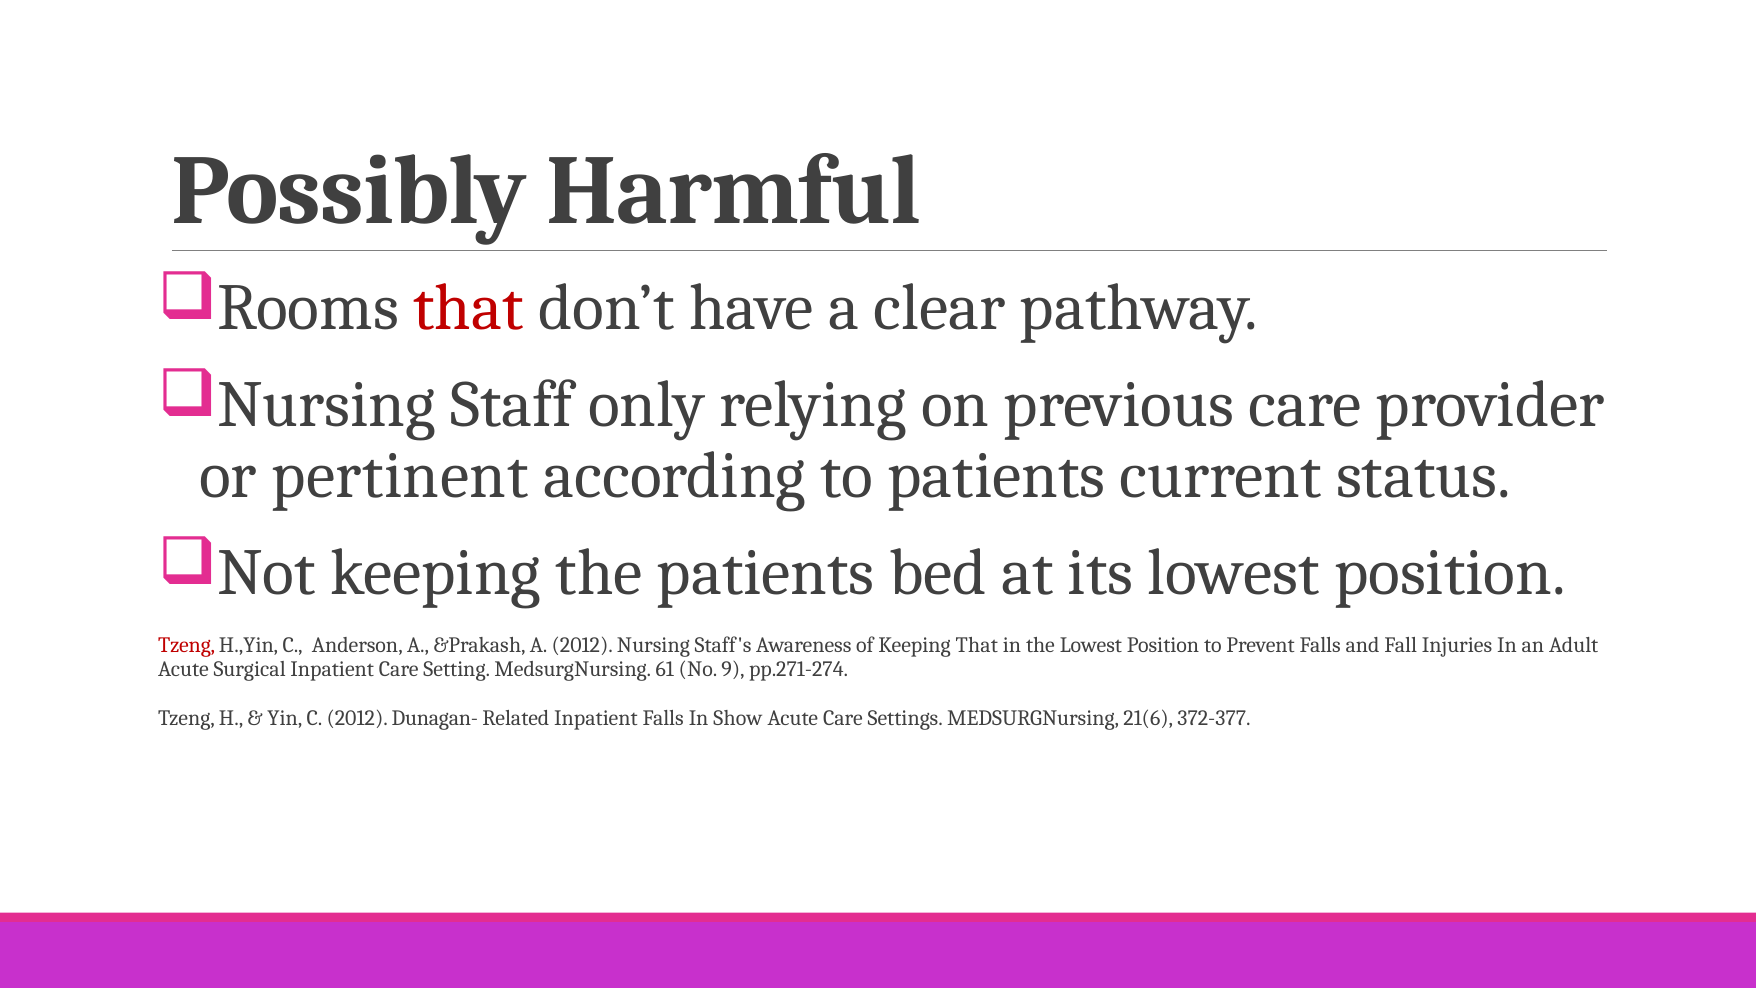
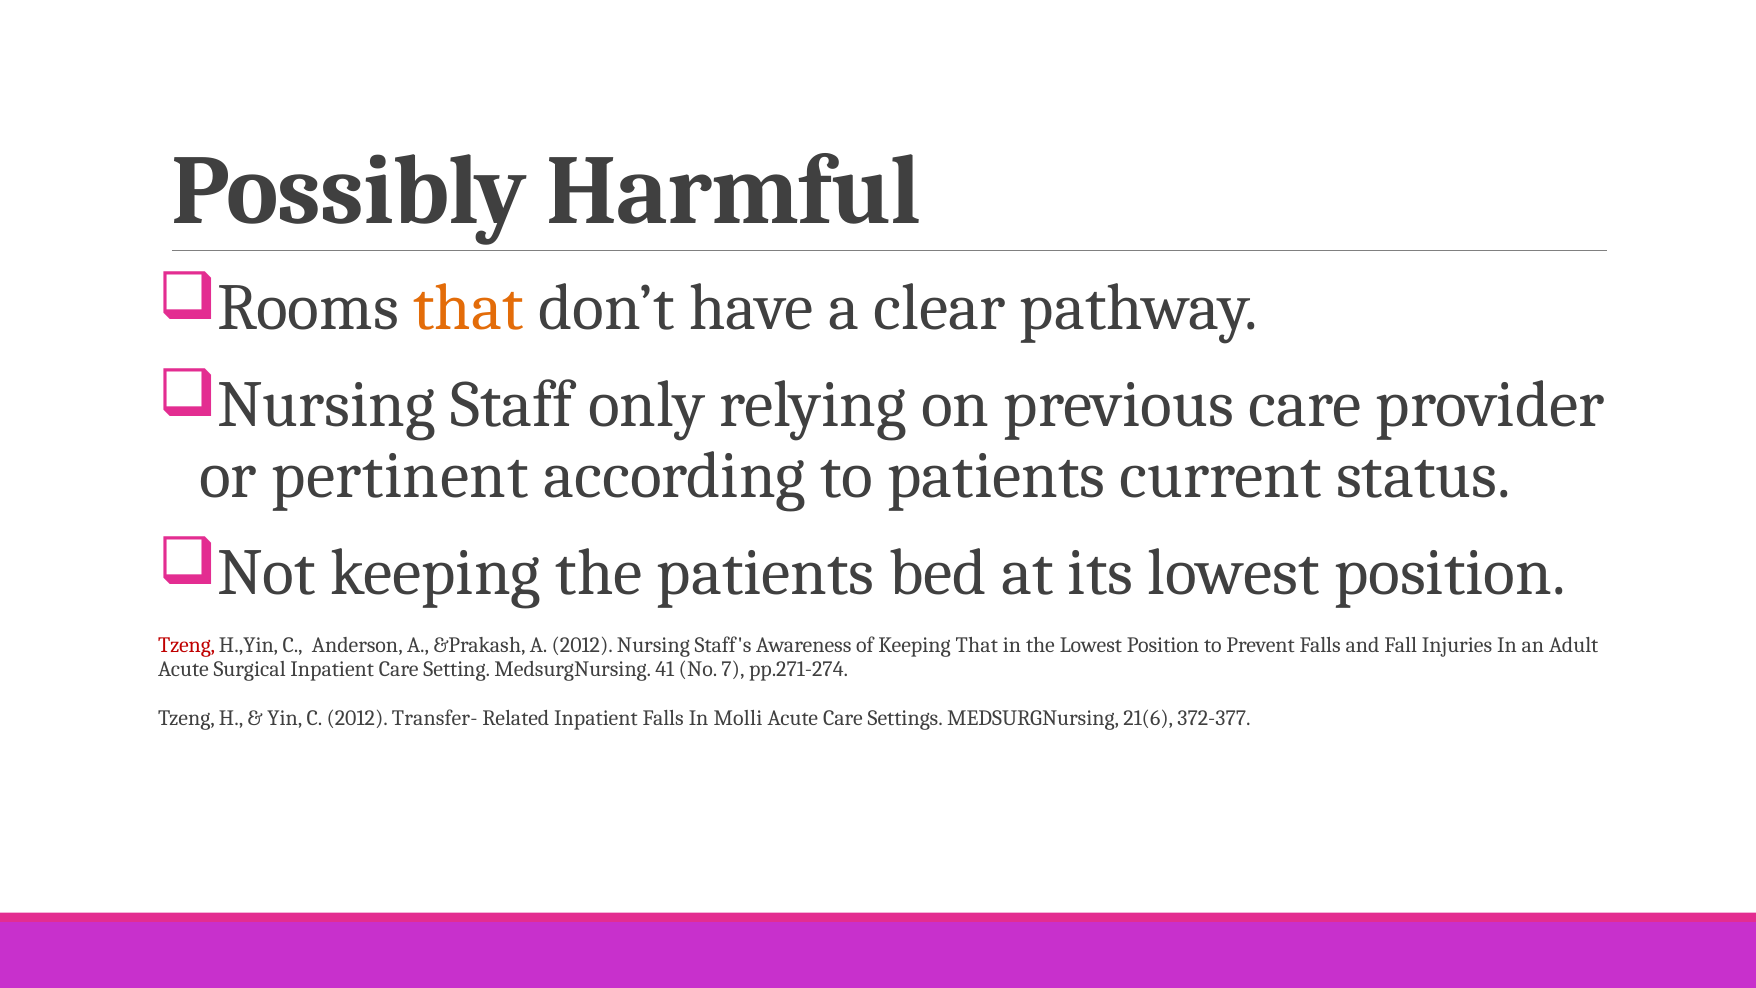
that colour: red -> orange (469, 308)
61: 61 -> 41 (665, 669)
9: 9 -> 7 (733, 669)
Dunagan-: Dunagan- -> Transfer- (435, 719)
Show: Show -> Molli (738, 719)
